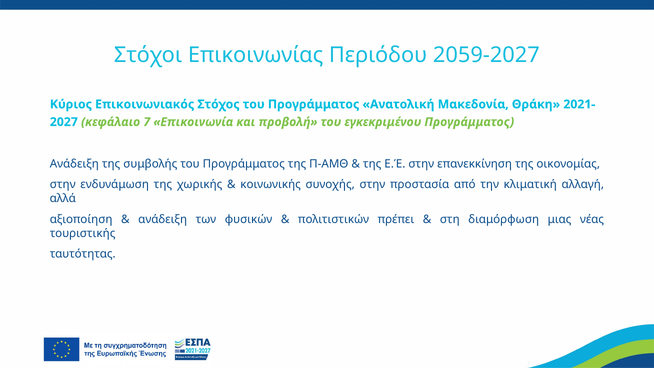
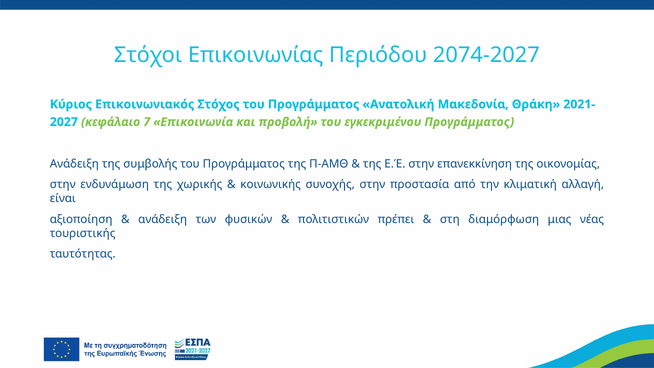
2059-2027: 2059-2027 -> 2074-2027 (486, 55)
αλλά: αλλά -> είναι (63, 198)
